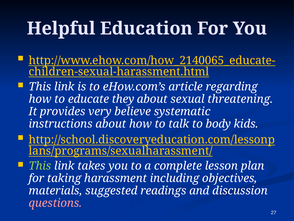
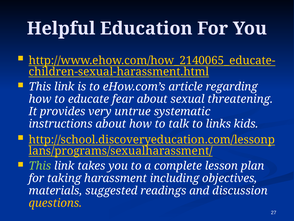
they: they -> fear (123, 99)
believe: believe -> untrue (133, 111)
body: body -> links (218, 124)
questions colour: pink -> yellow (55, 203)
